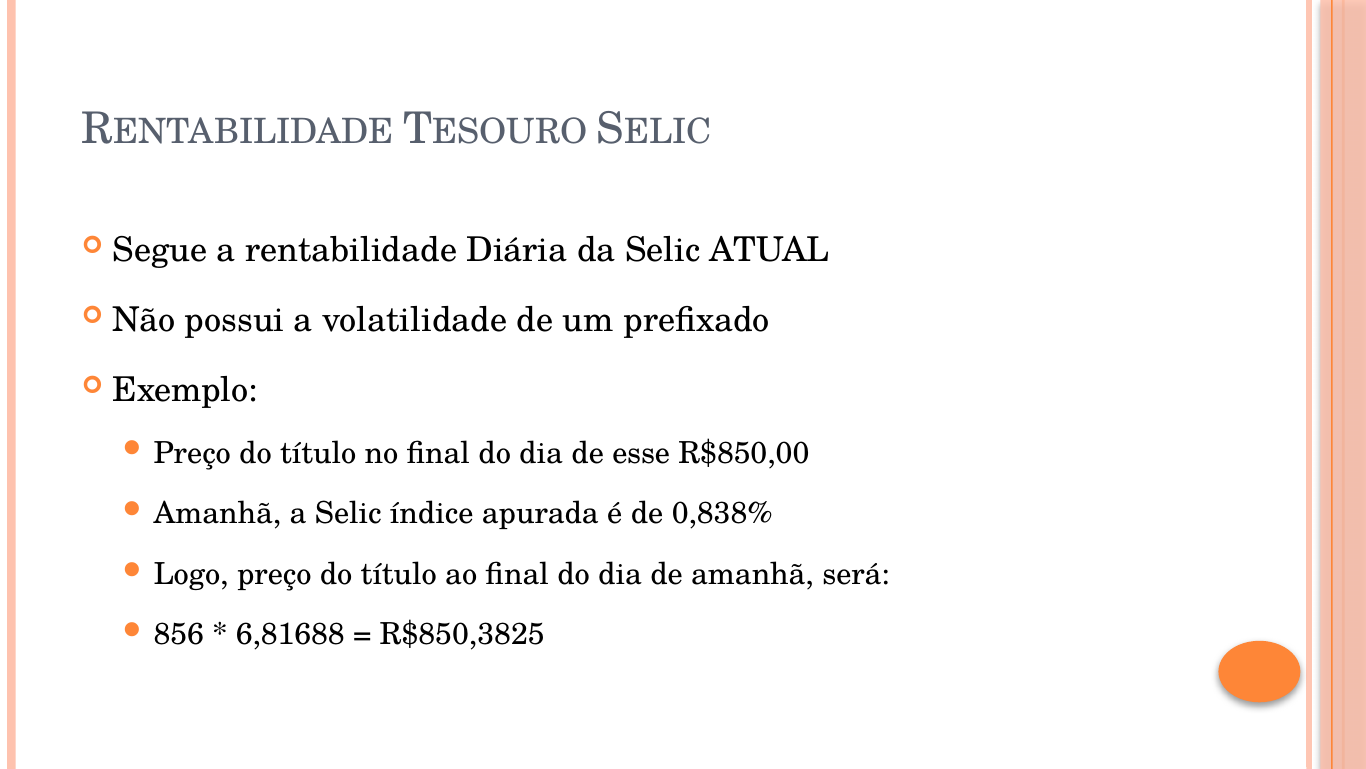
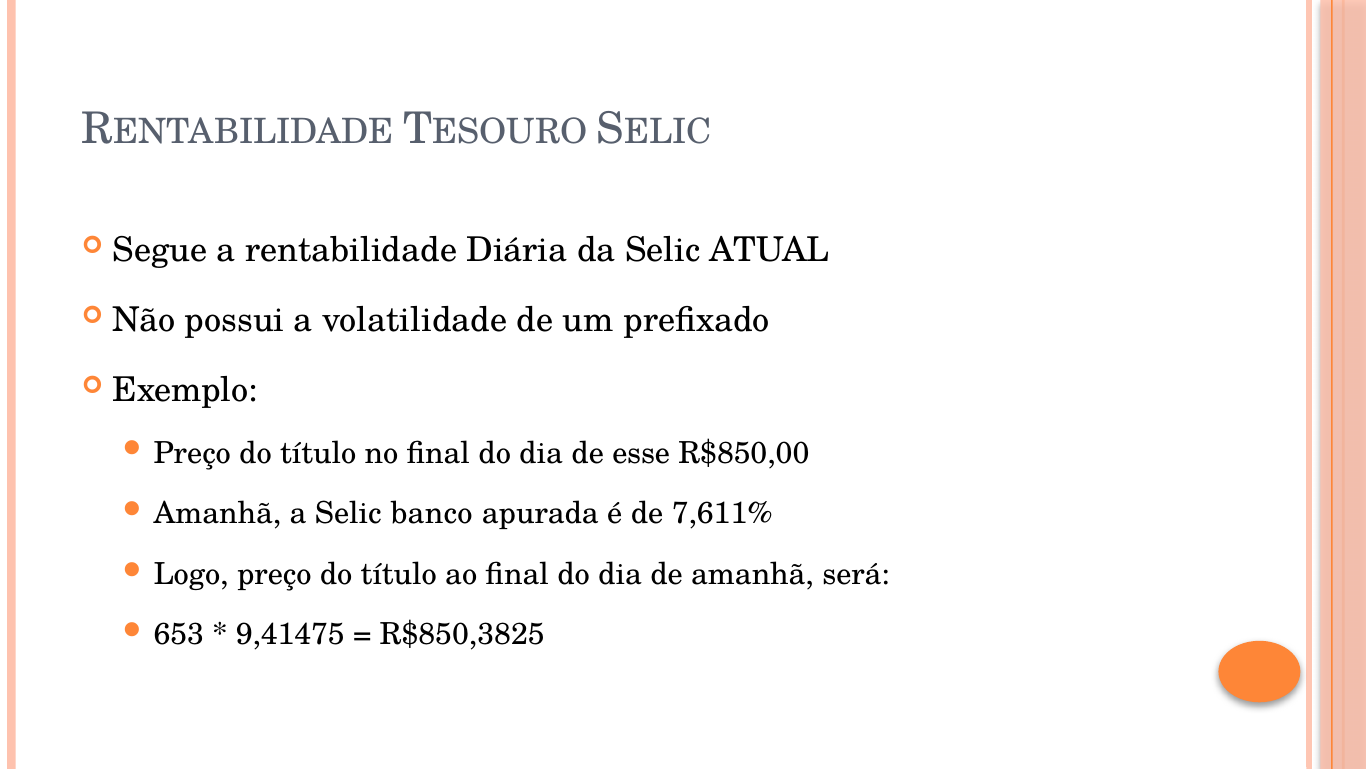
índice: índice -> banco (432, 513)
0,838%: 0,838% -> 7,611% (722, 513)
856: 856 -> 653 (179, 634)
6,81688: 6,81688 -> 9,41475 (290, 634)
